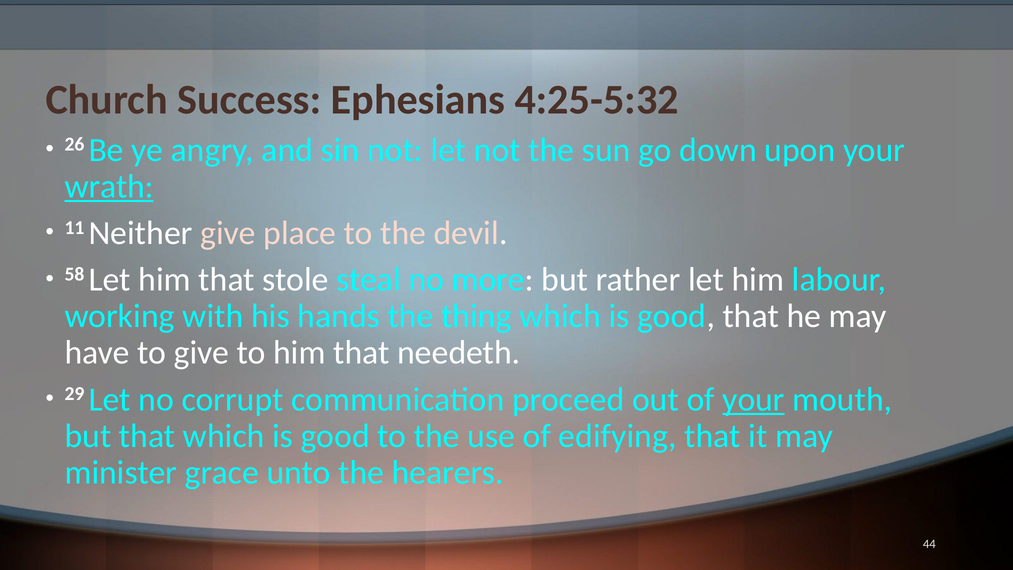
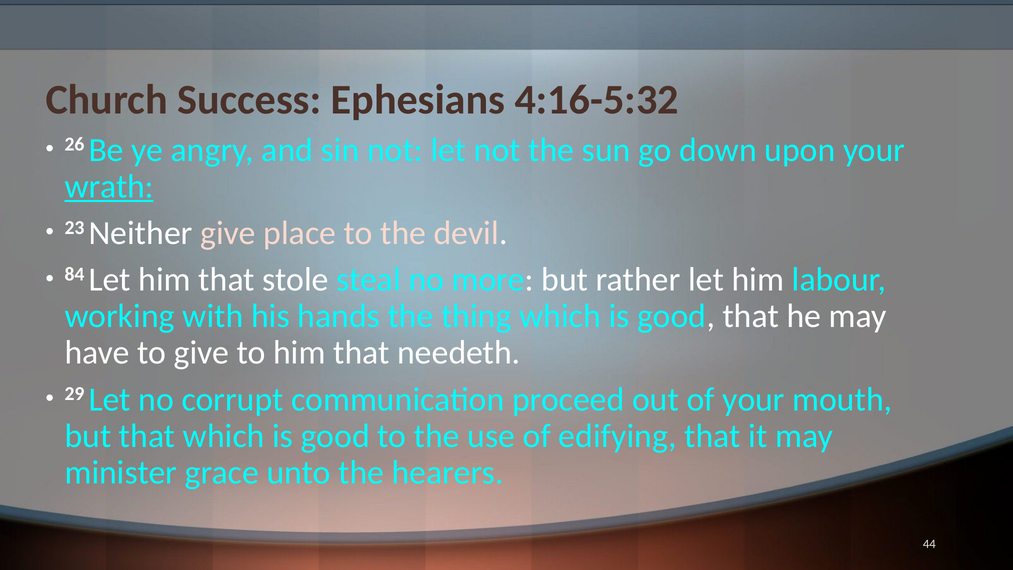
4:25-5:32: 4:25-5:32 -> 4:16-5:32 (597, 100)
11: 11 -> 23 (75, 228)
58: 58 -> 84 (75, 274)
your underline: present -> none (754, 399)
